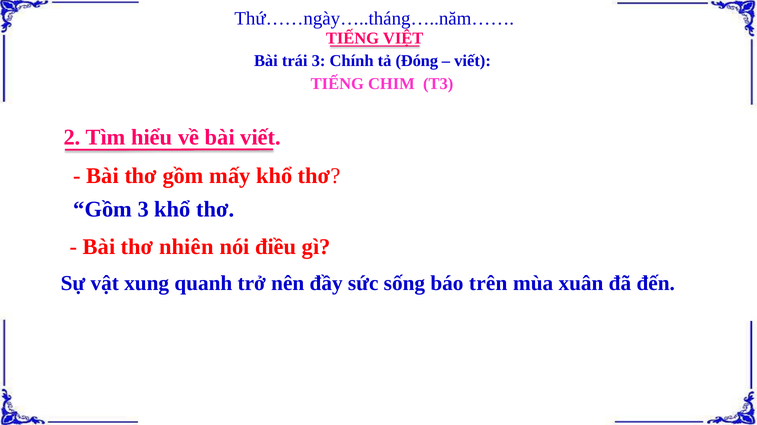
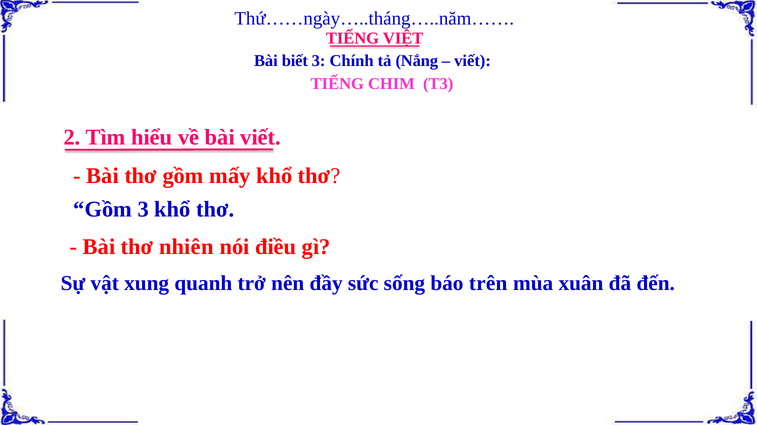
trái: trái -> biết (295, 61)
Đóng: Đóng -> Nắng (417, 61)
